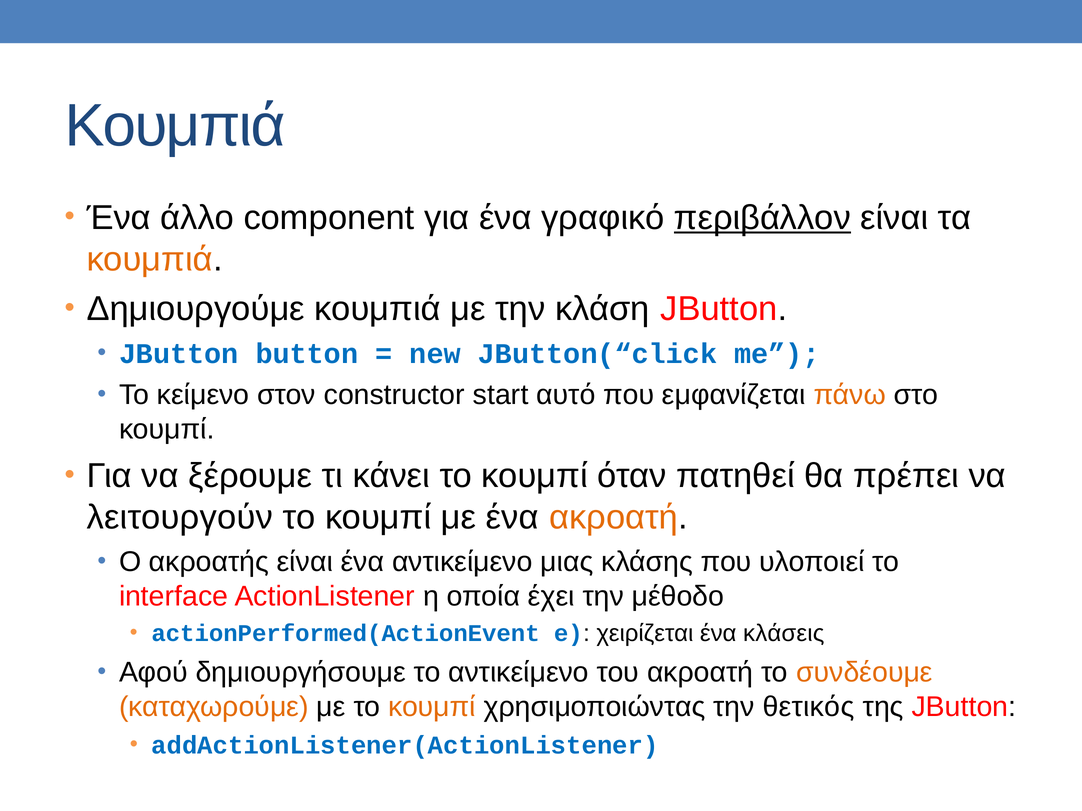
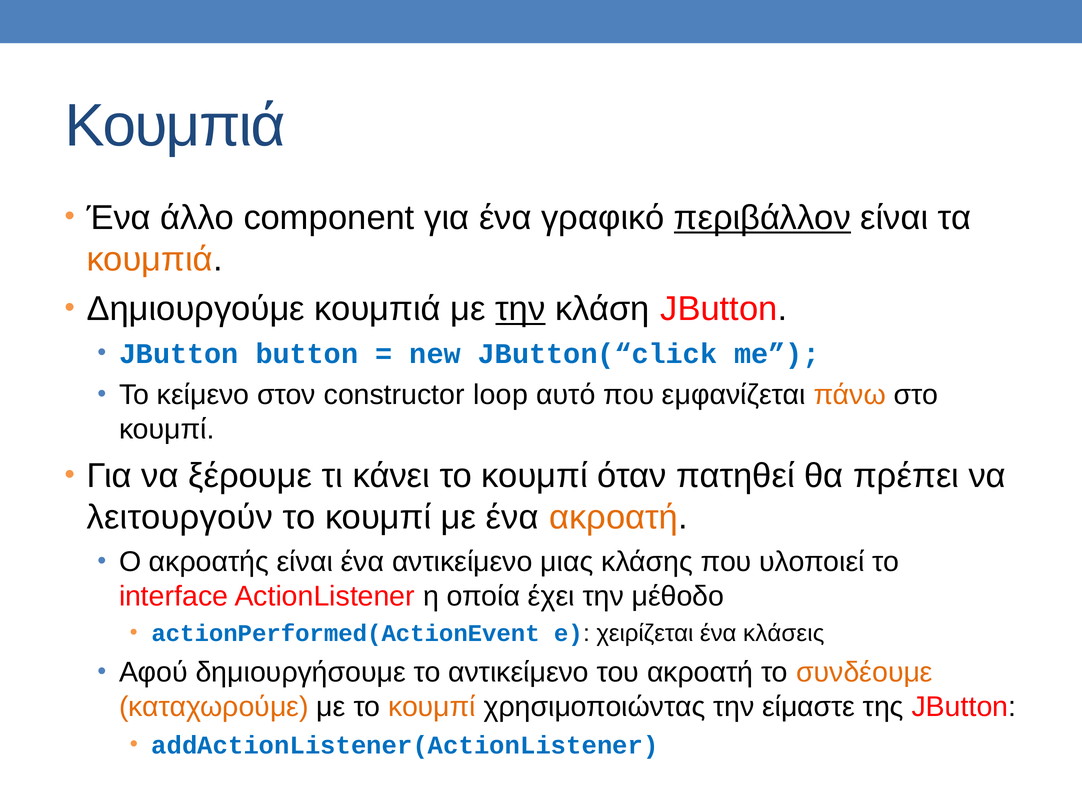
την underline: none -> present (520, 309)
start: start -> loop (500, 395)
θετικός: θετικός -> είμαστε (809, 707)
